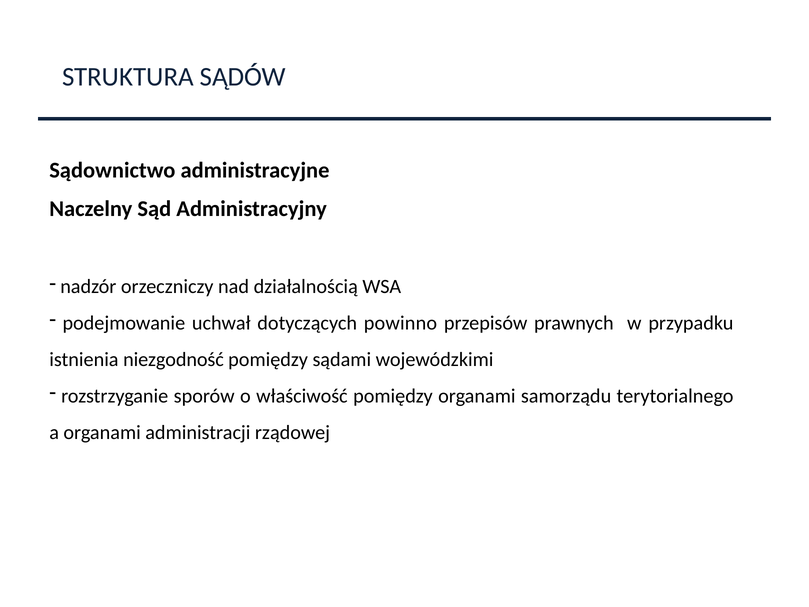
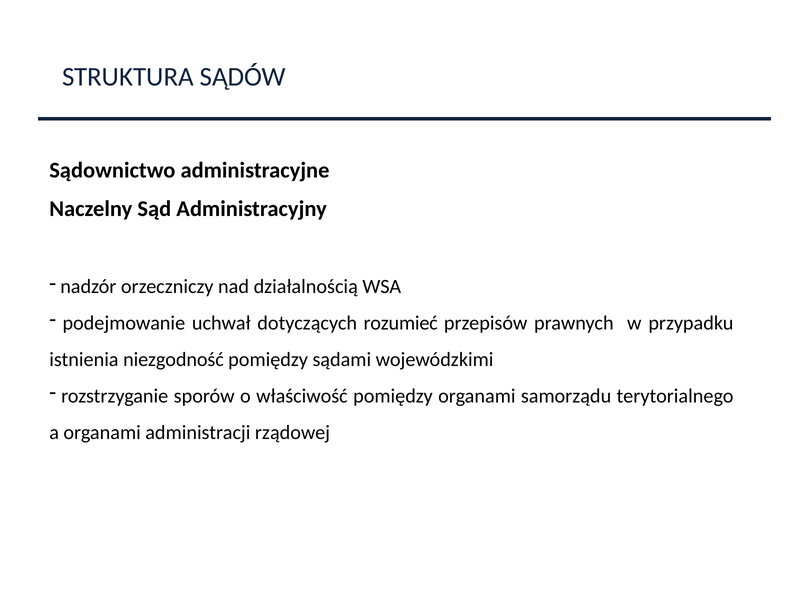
powinno: powinno -> rozumieć (401, 323)
